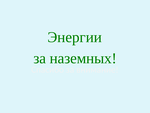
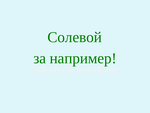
Энергии: Энергии -> Солевой (75, 37)
наземных: наземных -> например (83, 58)
